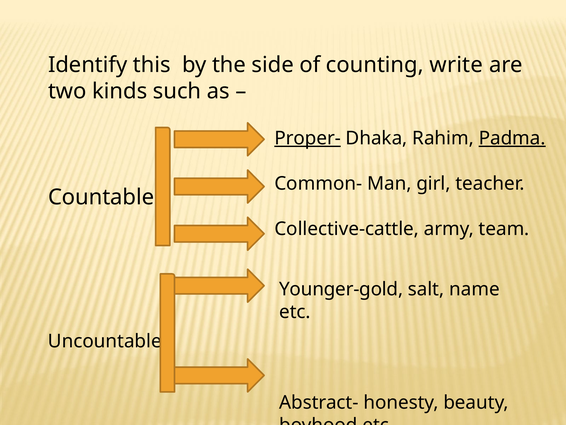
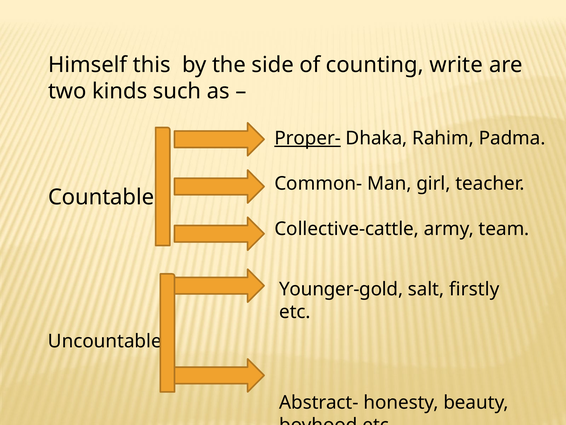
Identify: Identify -> Himself (88, 65)
Padma underline: present -> none (512, 138)
name: name -> firstly (474, 289)
